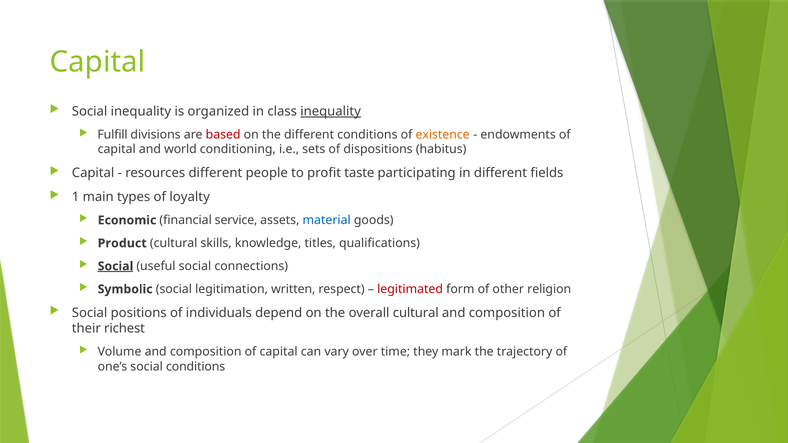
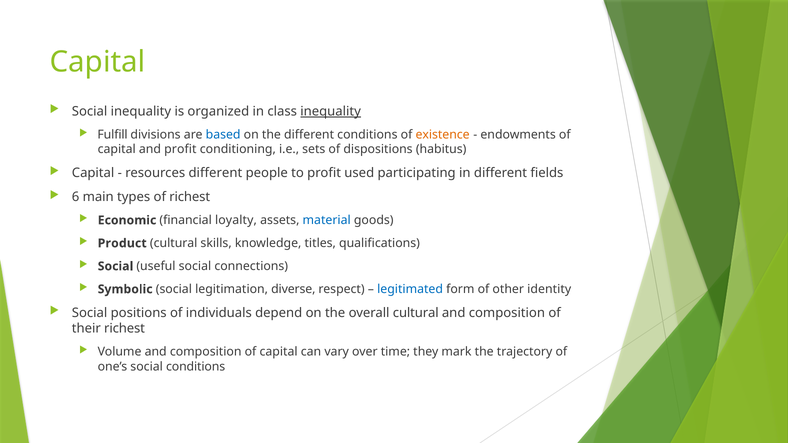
based colour: red -> blue (223, 135)
and world: world -> profit (180, 149)
taste: taste -> used (359, 173)
1: 1 -> 6 (76, 197)
of loyalty: loyalty -> richest (190, 197)
service: service -> loyalty (236, 220)
Social underline: present -> none (115, 266)
written: written -> diverse (293, 289)
legitimated colour: red -> blue (410, 289)
religion: religion -> identity (549, 289)
